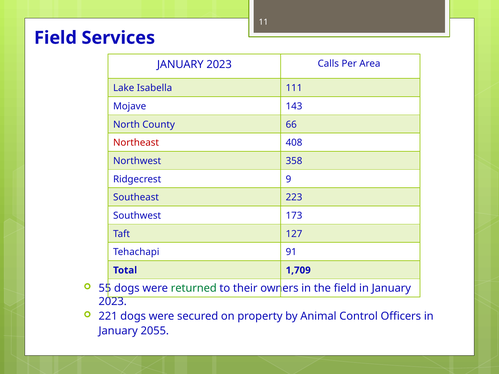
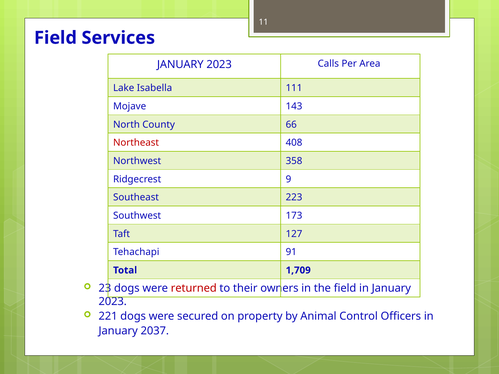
55: 55 -> 23 (105, 289)
returned colour: green -> red (194, 289)
2055: 2055 -> 2037 (155, 331)
